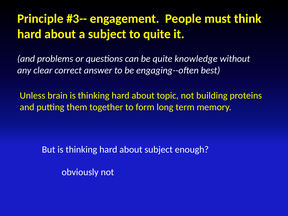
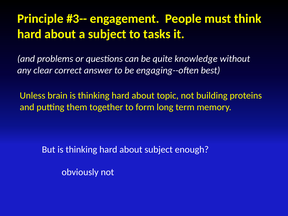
to quite: quite -> tasks (157, 34)
